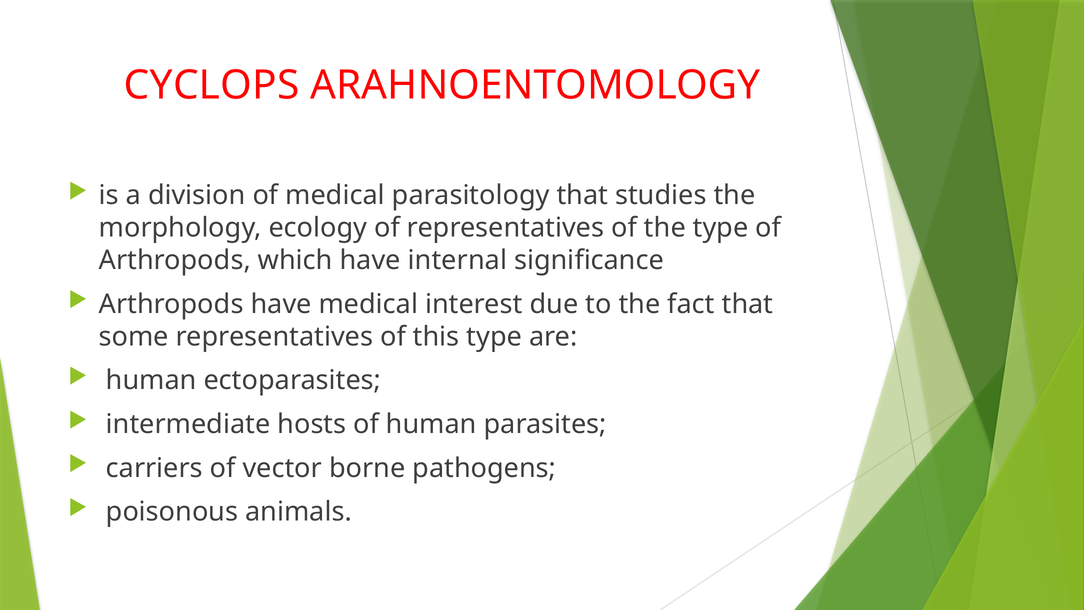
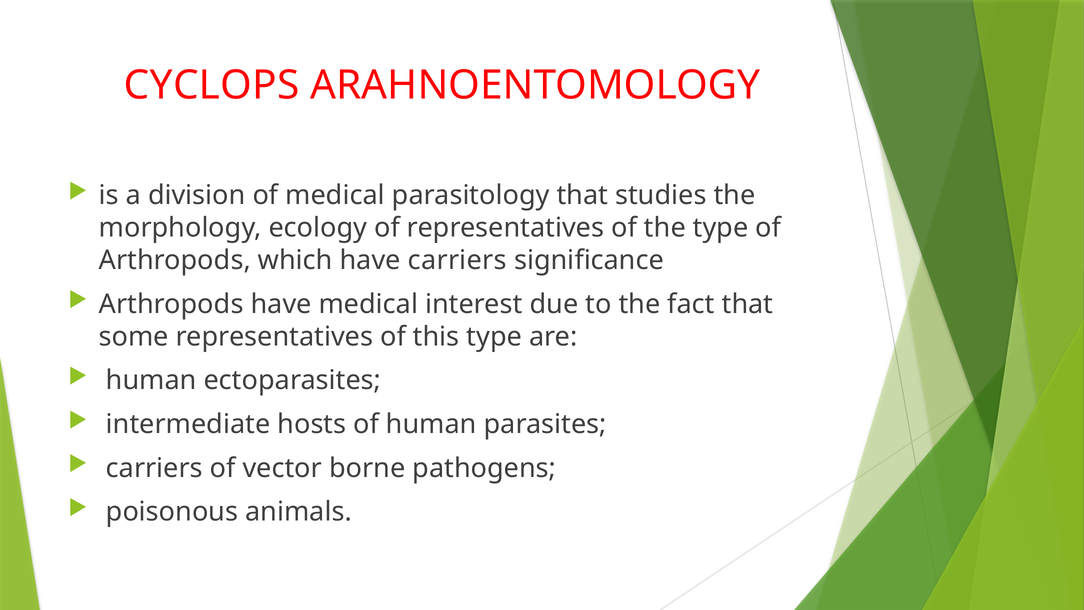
have internal: internal -> carriers (457, 260)
